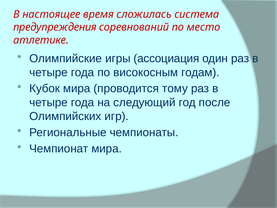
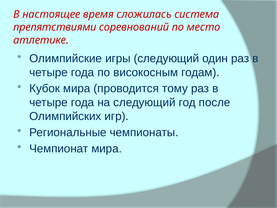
предупреждения: предупреждения -> препятствиями (55, 27)
игры ассоциация: ассоциация -> следующий (166, 58)
